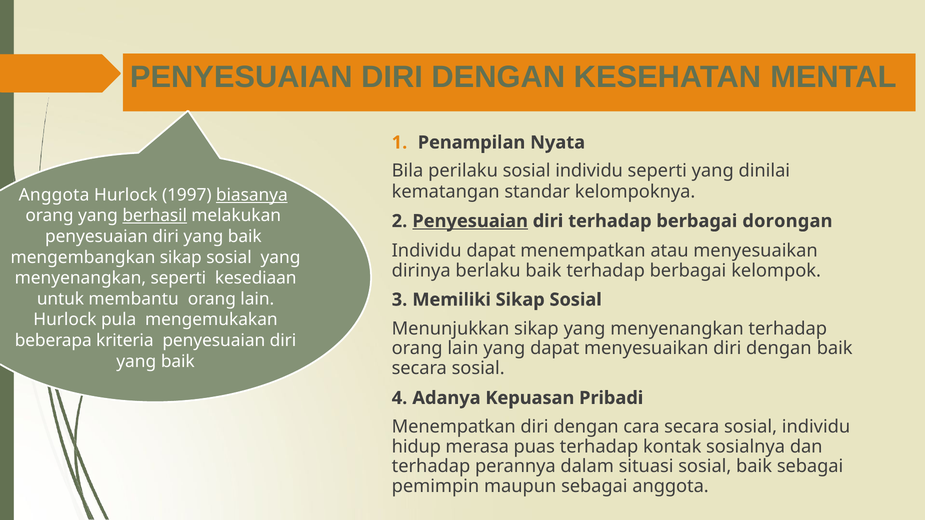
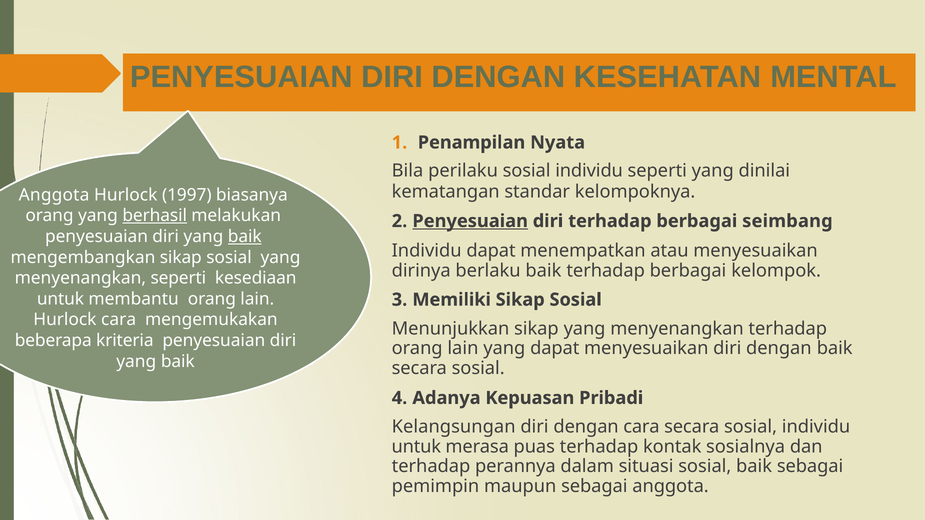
biasanya underline: present -> none (252, 195)
dorongan: dorongan -> seimbang (787, 221)
baik underline: none -> present (245, 237)
Hurlock pula: pula -> cara (119, 320)
Menempatkan: Menempatkan -> Kelangsungan (454, 427)
hidup: hidup -> untuk (416, 447)
